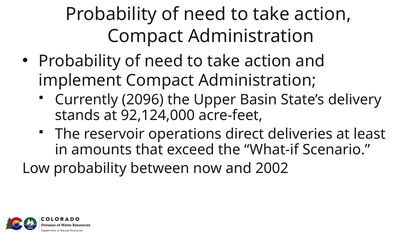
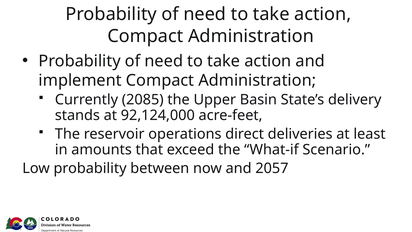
2096: 2096 -> 2085 (143, 100)
2002: 2002 -> 2057 (272, 168)
